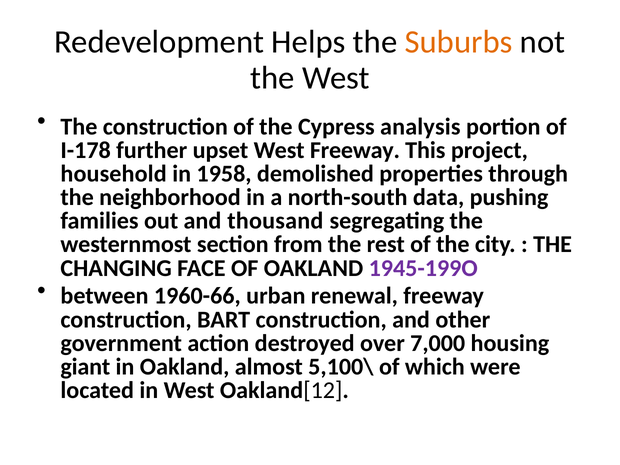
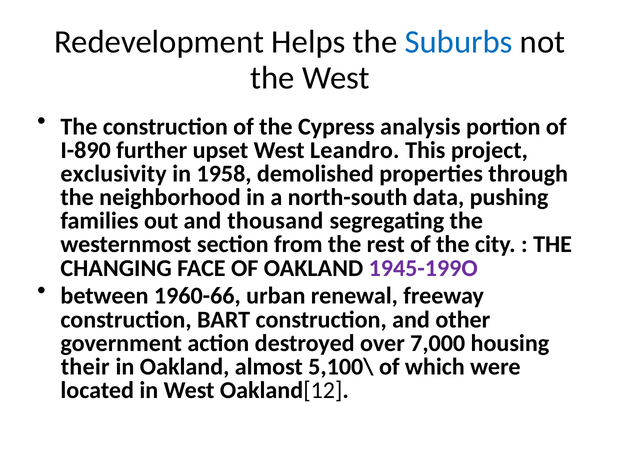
Suburbs colour: orange -> blue (459, 42)
I-178: I-178 -> I-890 (86, 150)
West Freeway: Freeway -> Leandro (355, 150)
household: household -> exclusivity (114, 174)
giant: giant -> their (85, 367)
